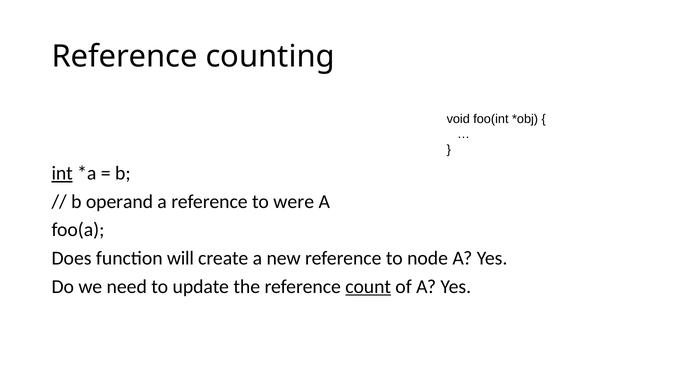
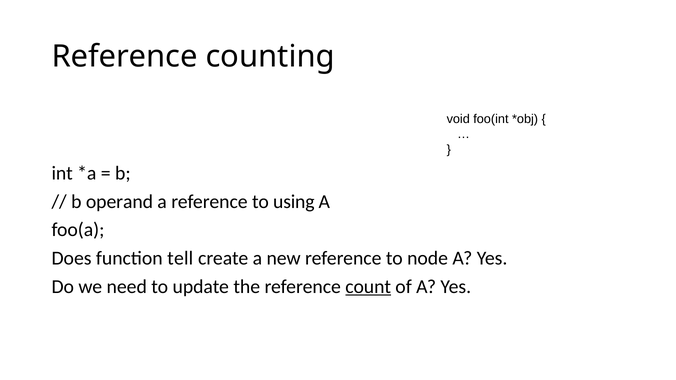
int underline: present -> none (62, 173)
were: were -> using (294, 202)
will: will -> tell (180, 258)
